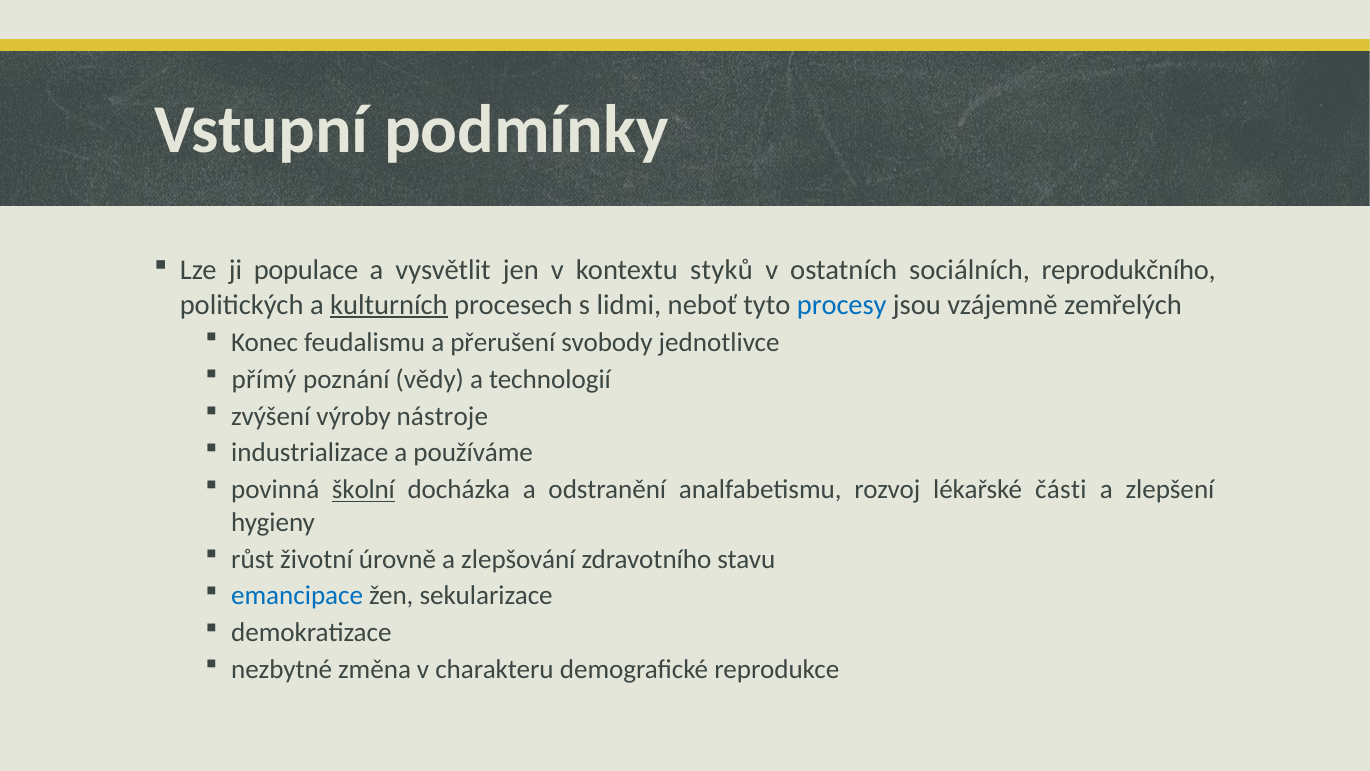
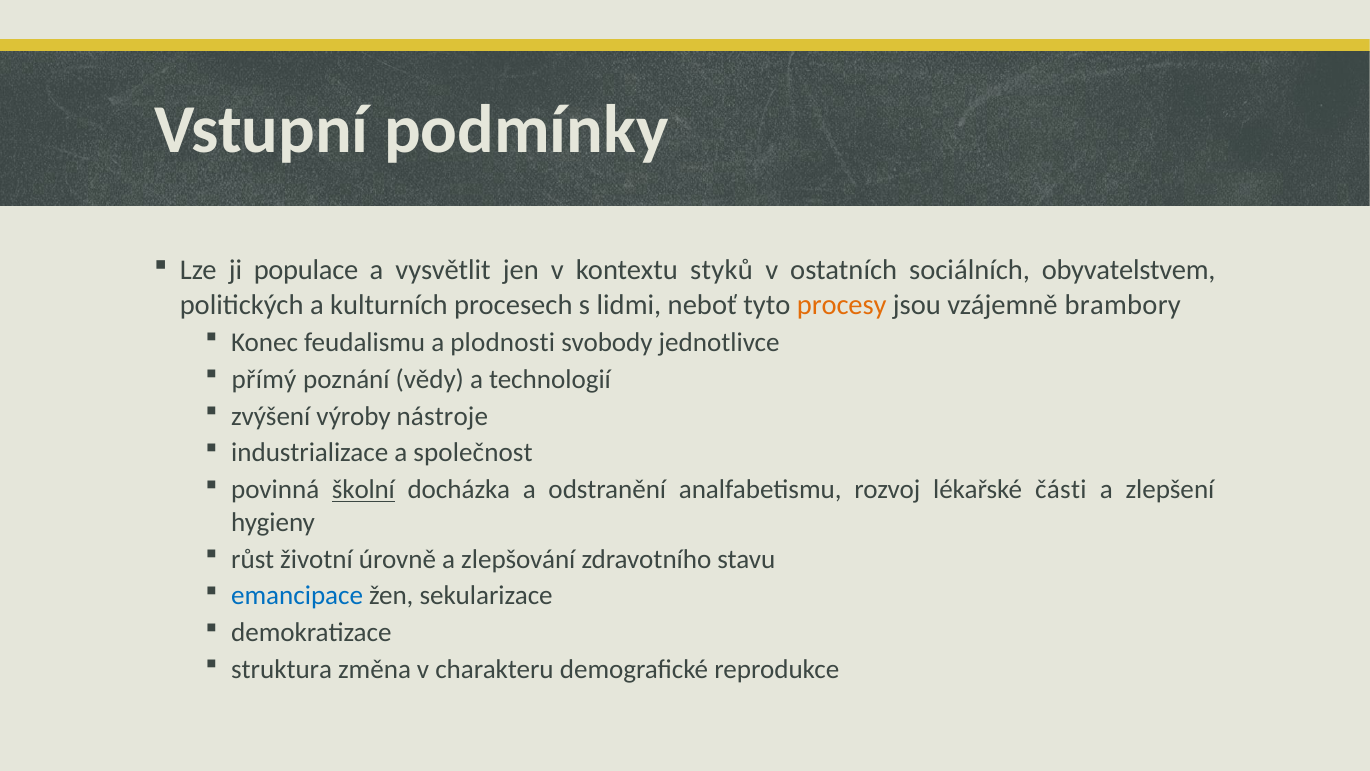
reprodukčního: reprodukčního -> obyvatelstvem (1129, 270)
kulturních underline: present -> none (389, 305)
procesy colour: blue -> orange (842, 305)
zemřelých: zemřelých -> brambory (1123, 305)
přerušení: přerušení -> plodnosti (503, 342)
používáme: používáme -> společnost (473, 453)
nezbytné: nezbytné -> struktura (282, 669)
